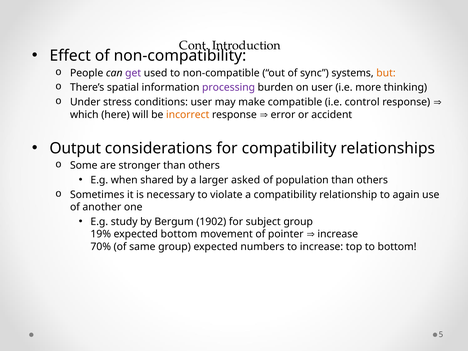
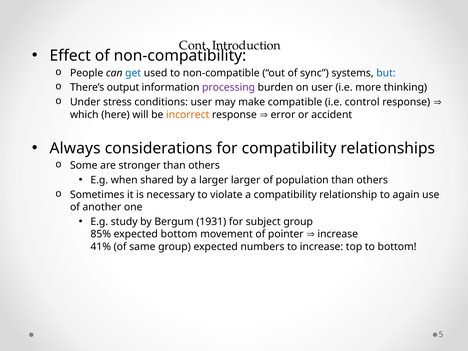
get colour: purple -> blue (133, 73)
but colour: orange -> blue (386, 73)
spatial: spatial -> output (123, 88)
Output: Output -> Always (75, 148)
larger asked: asked -> larger (246, 180)
1902: 1902 -> 1931 (211, 222)
19%: 19% -> 85% (101, 234)
70%: 70% -> 41% (101, 247)
